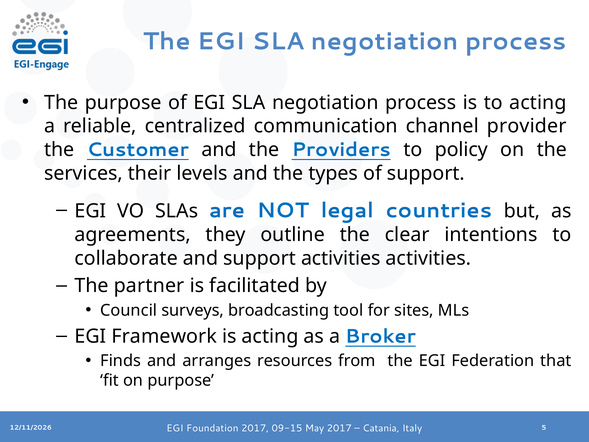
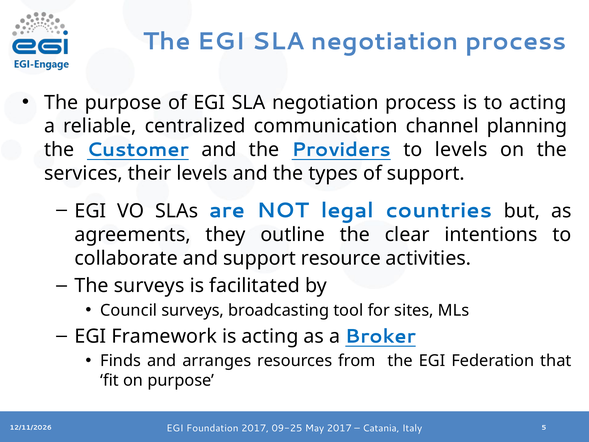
provider: provider -> planning (527, 126)
to policy: policy -> levels (461, 150)
support activities: activities -> resource (341, 258)
The partner: partner -> surveys (149, 286)
09-15: 09-15 -> 09-25 (287, 428)
